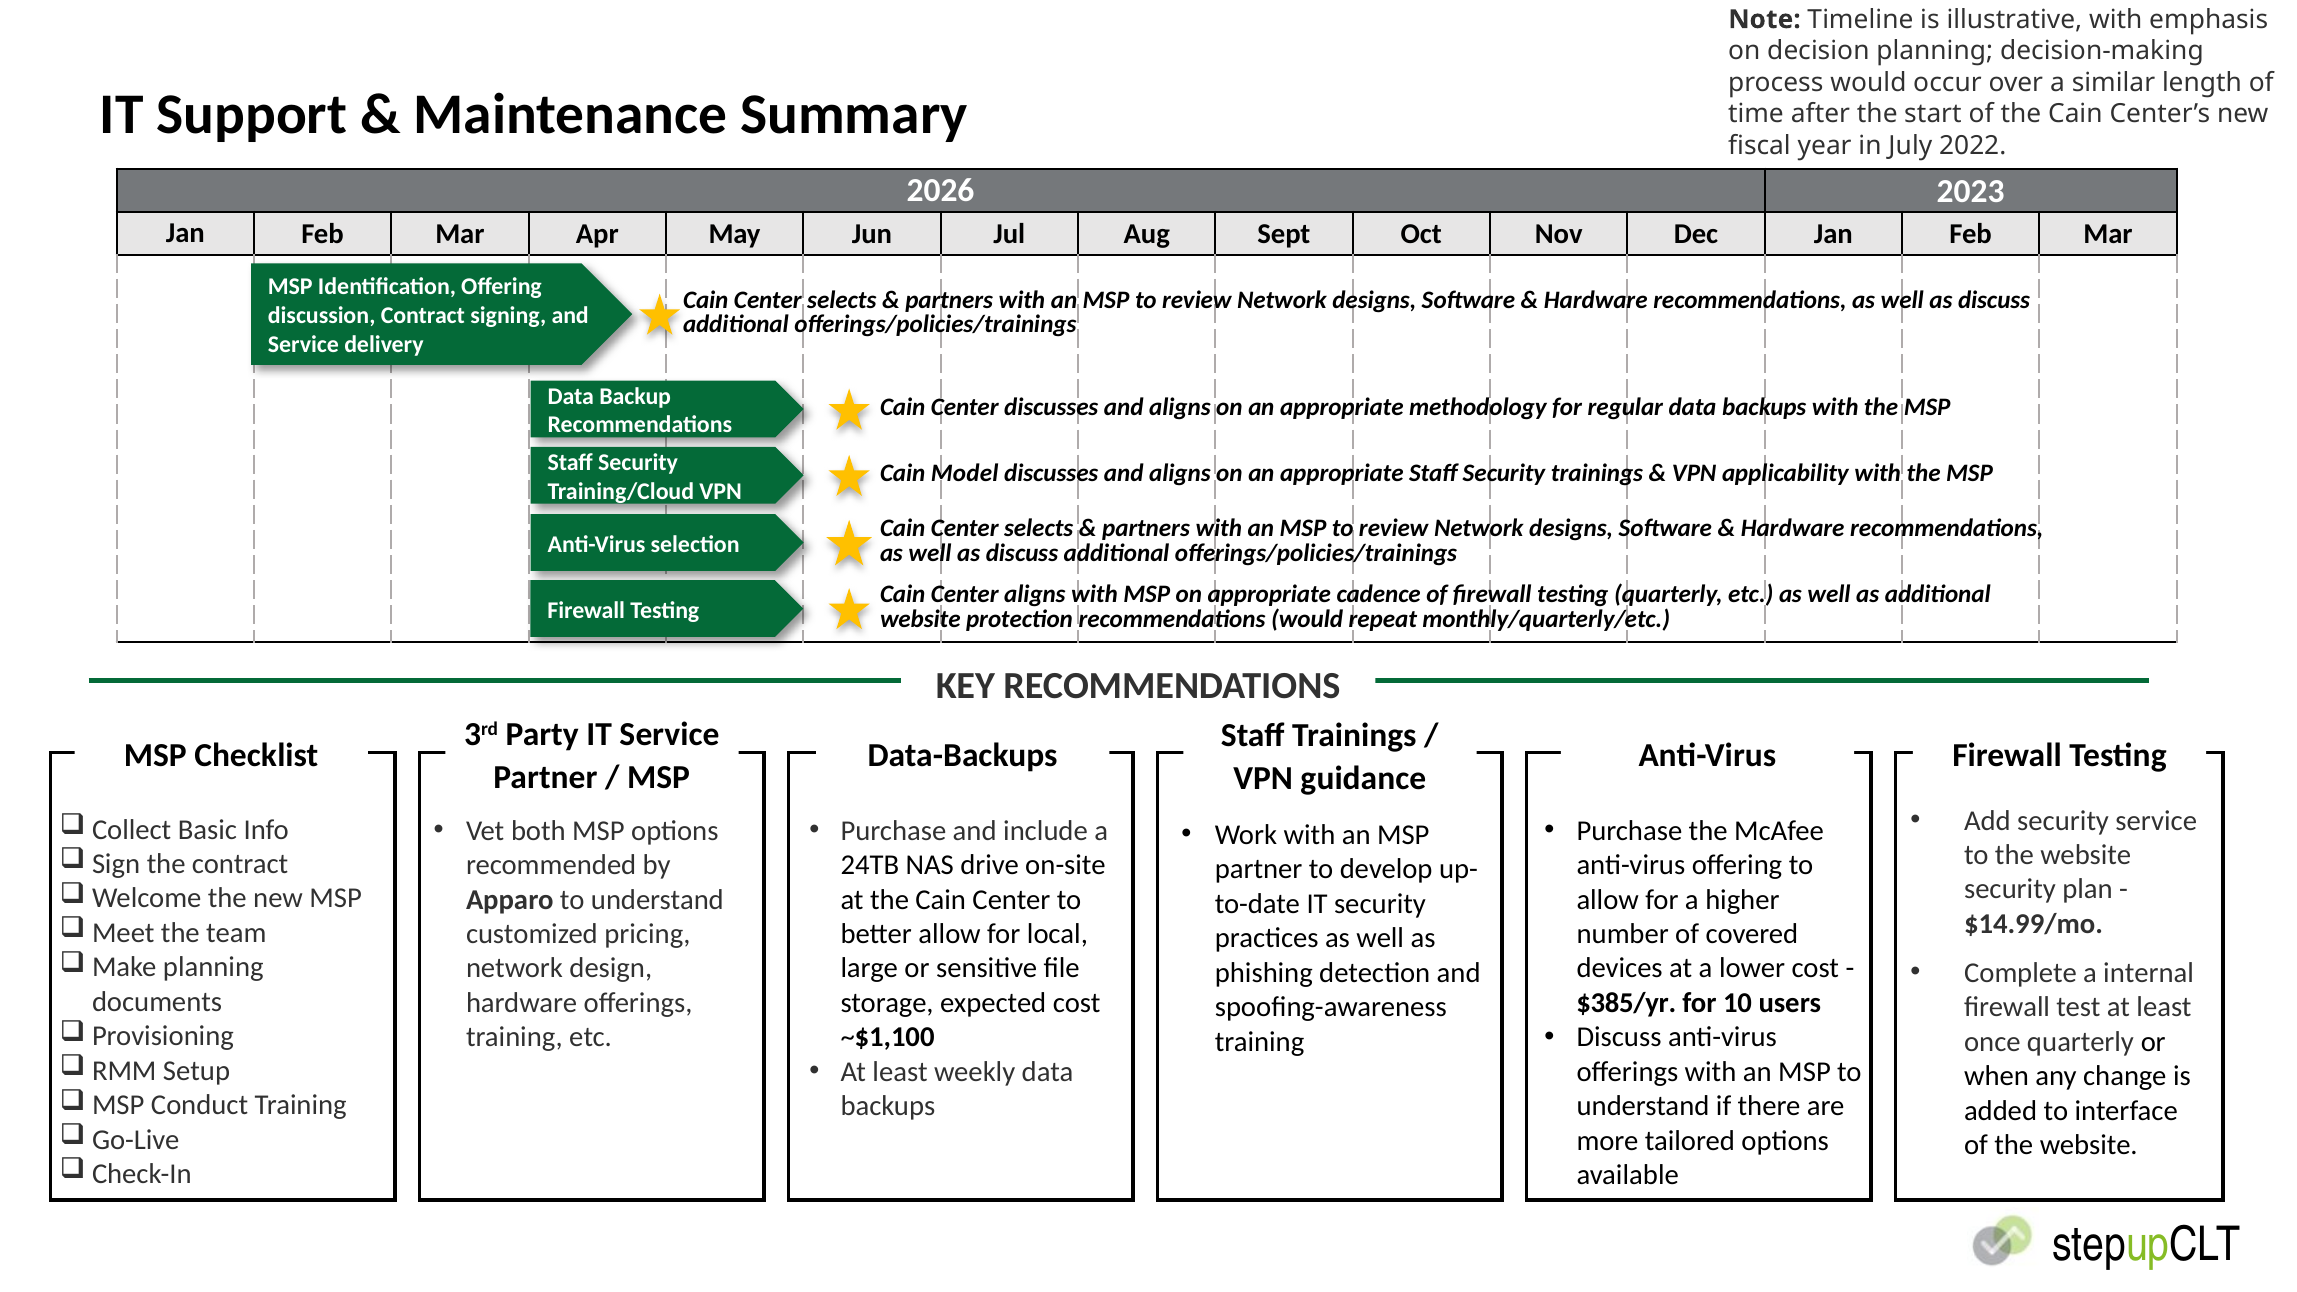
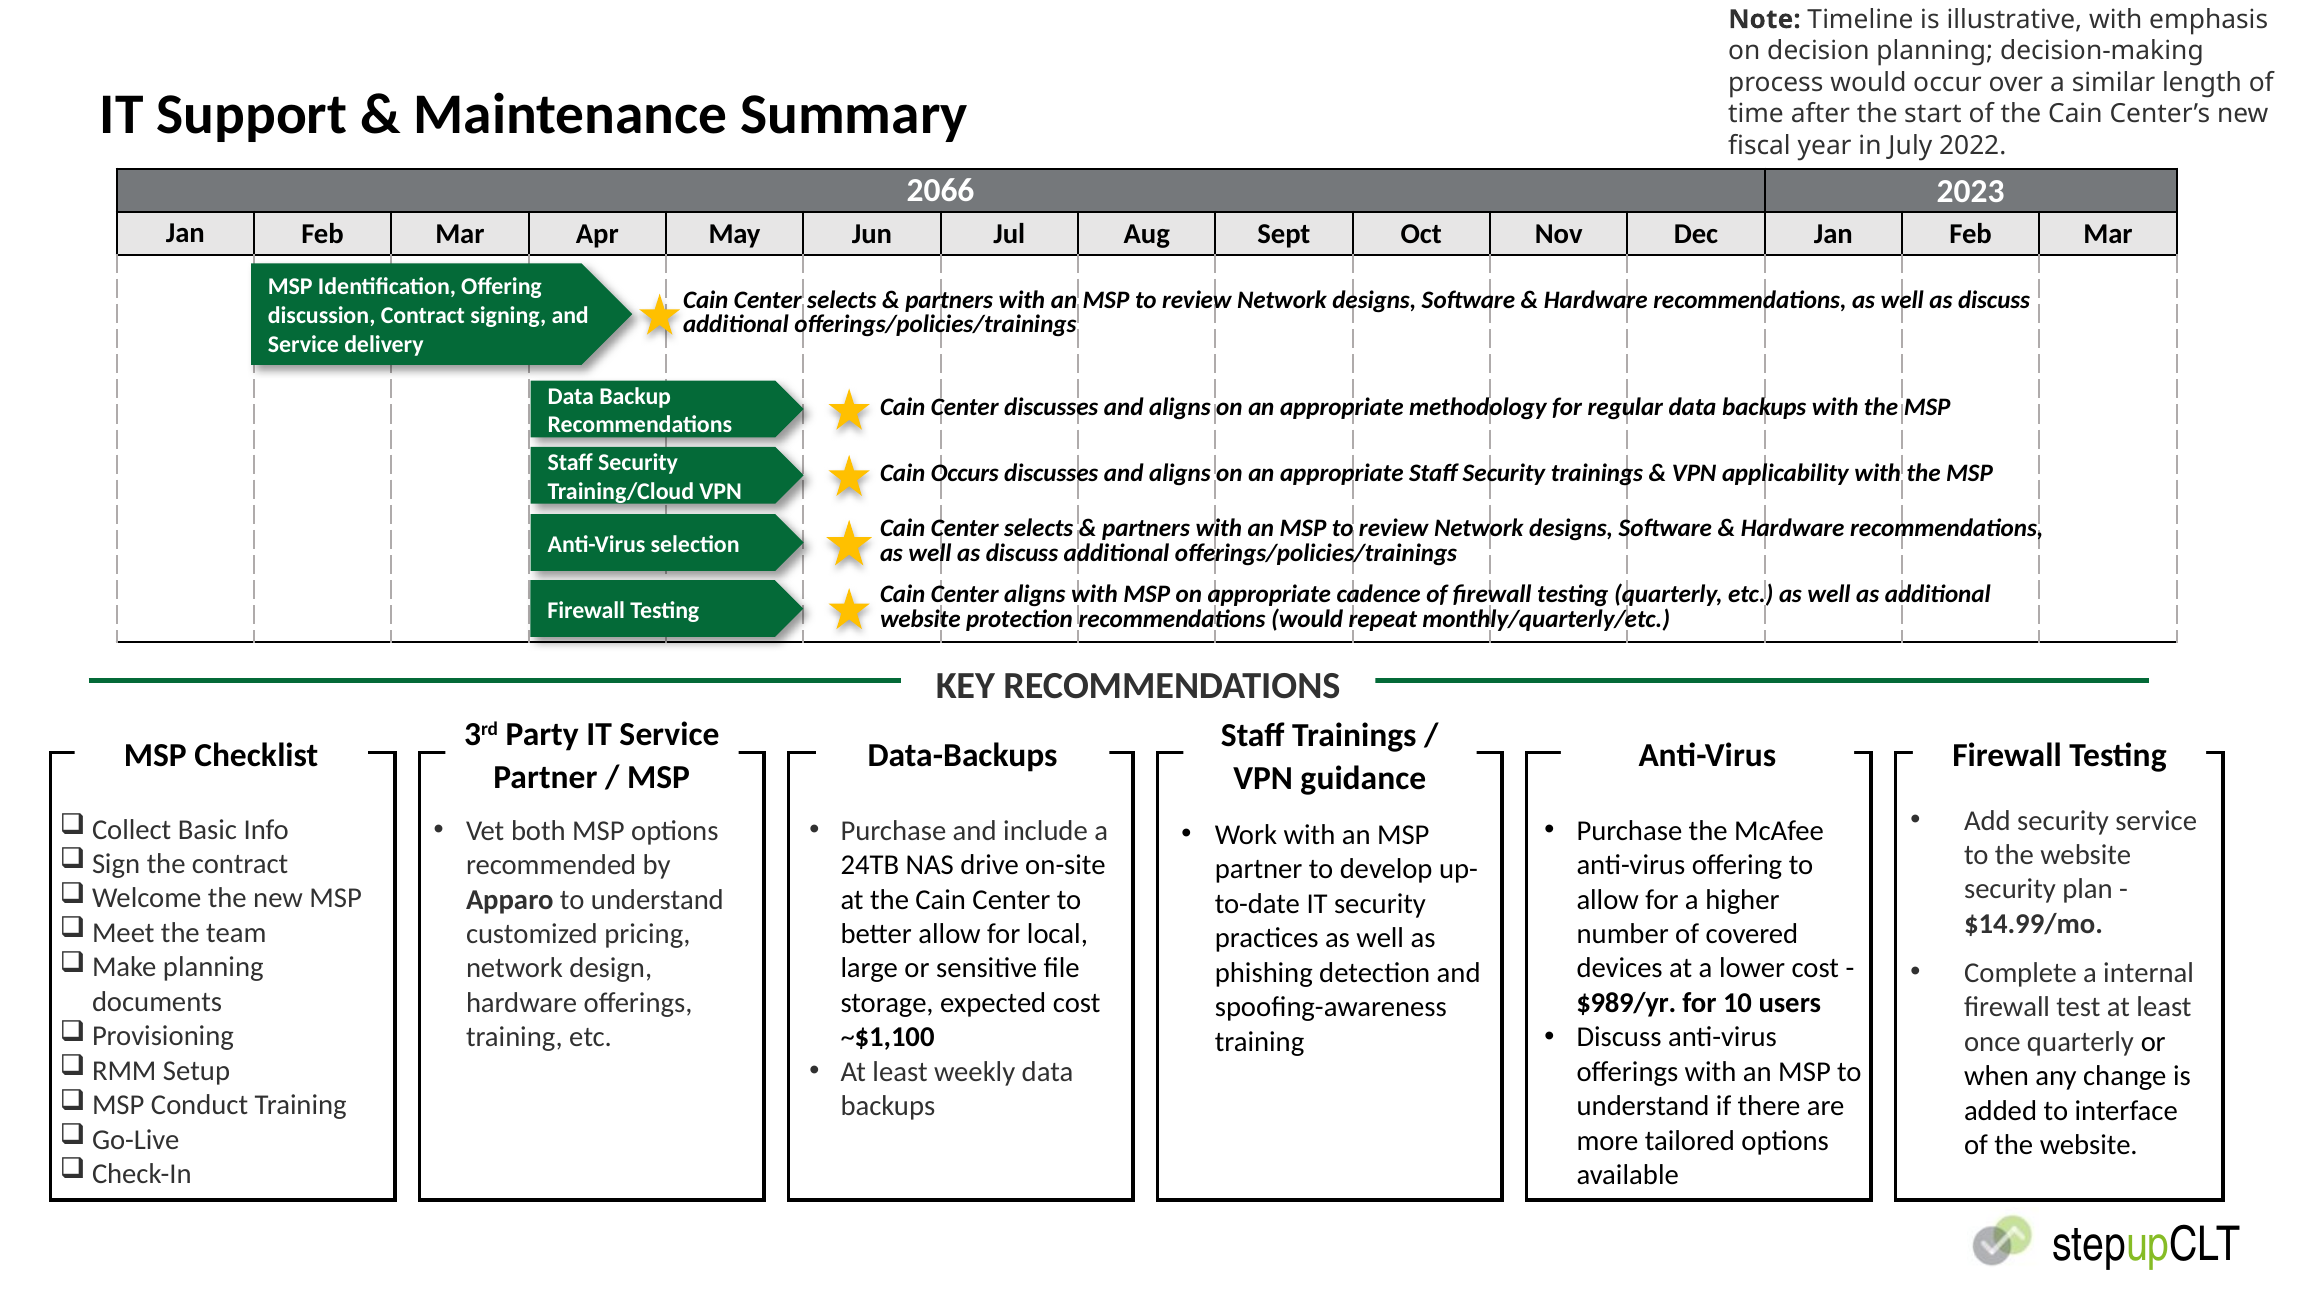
2026: 2026 -> 2066 (941, 191)
Model: Model -> Occurs (965, 474)
$385/yr: $385/yr -> $989/yr (1626, 1003)
